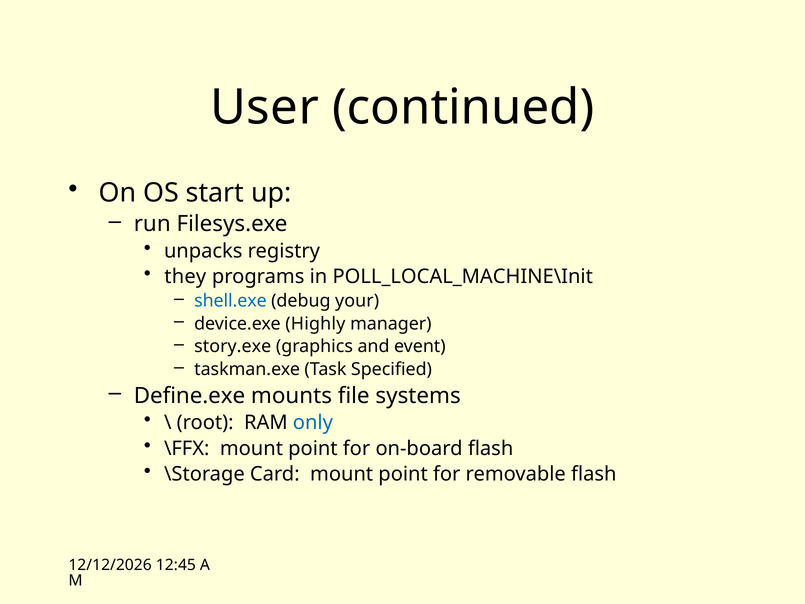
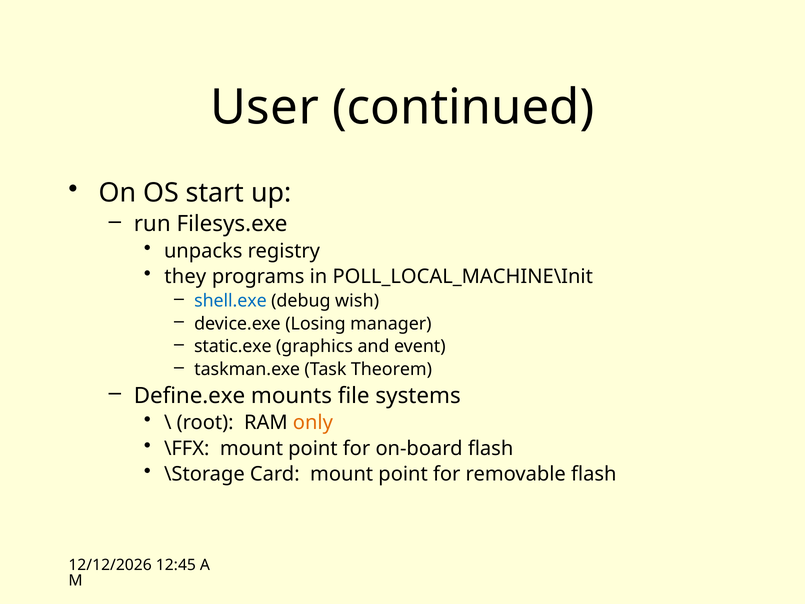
your: your -> wish (357, 301)
Highly: Highly -> Losing (315, 324)
story.exe: story.exe -> static.exe (233, 346)
Specified: Specified -> Theorem (391, 369)
only colour: blue -> orange (313, 422)
